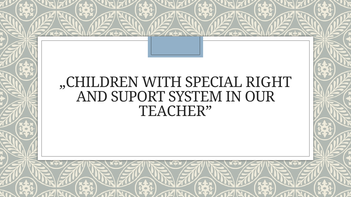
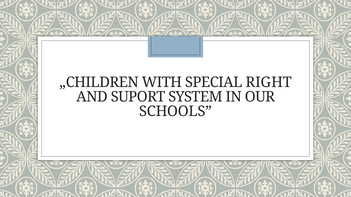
TEACHER: TEACHER -> SCHOOLS (176, 112)
